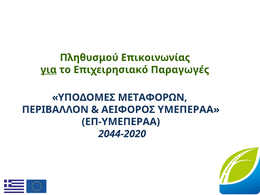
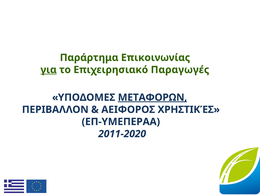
Πληθυσμού: Πληθυσμού -> Παράρτημα (89, 58)
ΜΕΤΑΦΟΡΩΝ underline: none -> present (153, 97)
ΥΜΕΠΕΡΑΑ: ΥΜΕΠΕΡΑΑ -> ΧΡΗΣΤΙΚΈΣ (189, 110)
2044-2020: 2044-2020 -> 2011-2020 (122, 134)
